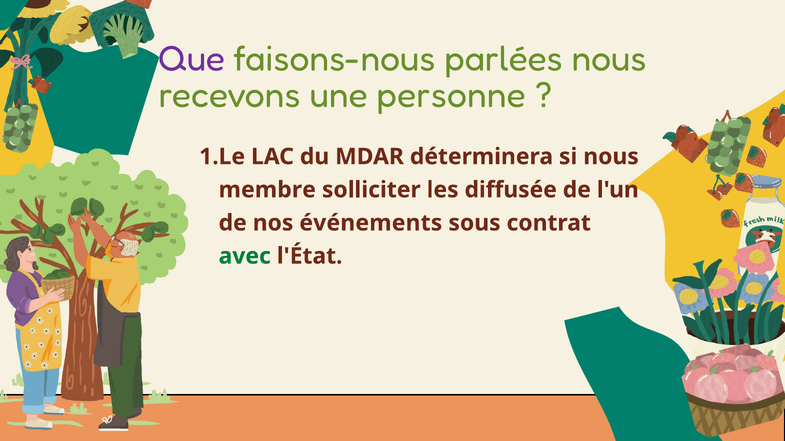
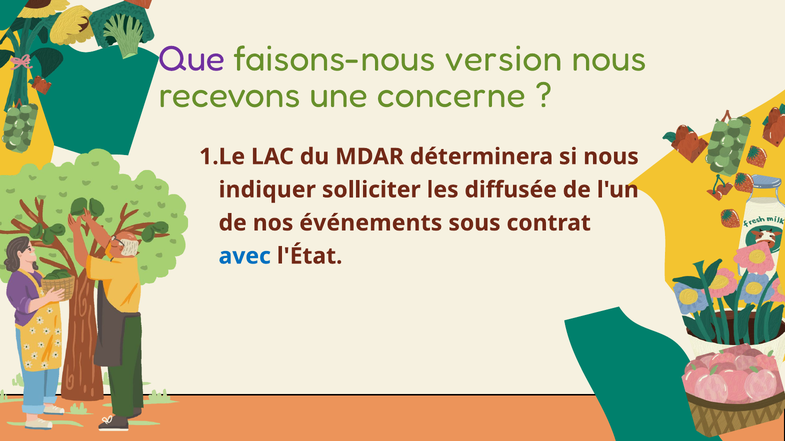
parlées: parlées -> version (503, 59)
personne: personne -> concerne (451, 95)
membre: membre -> indiquer (267, 190)
avec colour: green -> blue (245, 256)
